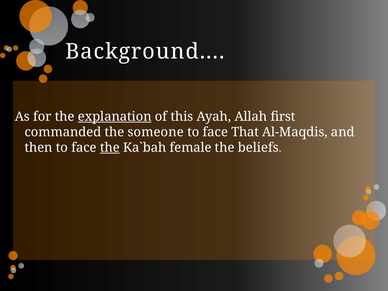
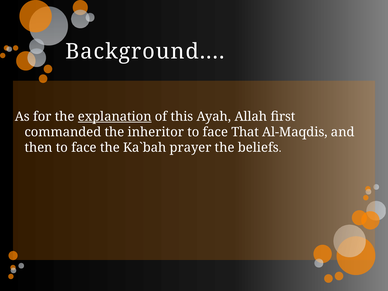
someone: someone -> inheritor (156, 132)
the underline: present -> none (110, 148)
female: female -> prayer (191, 148)
